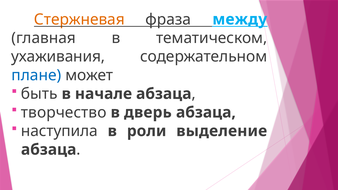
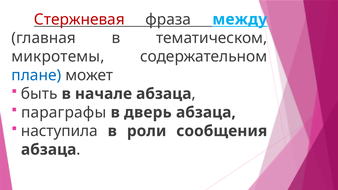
Стержневая colour: orange -> red (79, 19)
ухаживания: ухаживания -> микротемы (58, 57)
творчество: творчество -> параграфы (64, 112)
выделение: выделение -> сообщения (222, 131)
